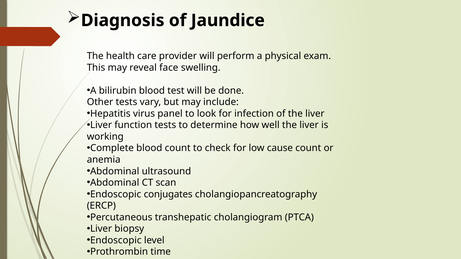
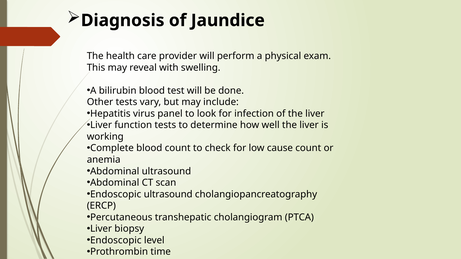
face: face -> with (169, 68)
Endoscopic conjugates: conjugates -> ultrasound (168, 194)
